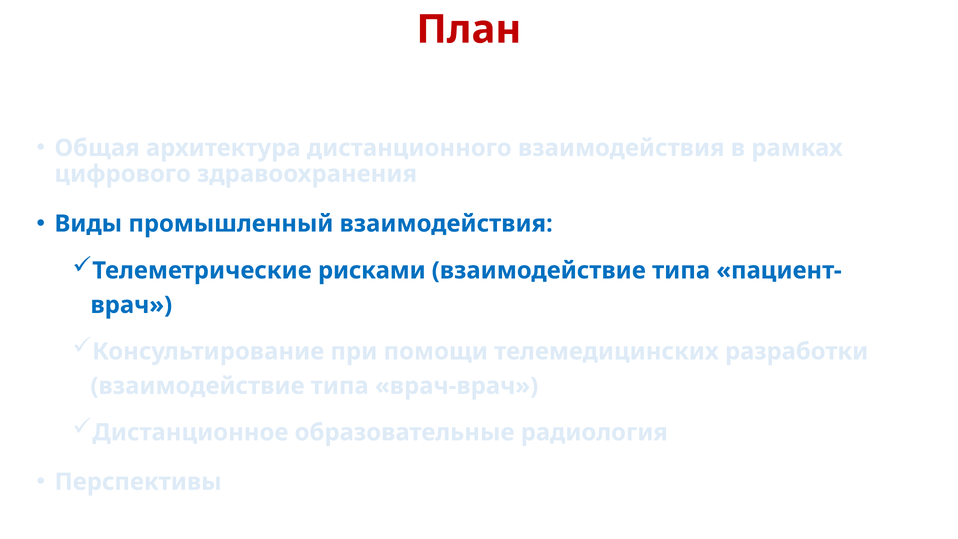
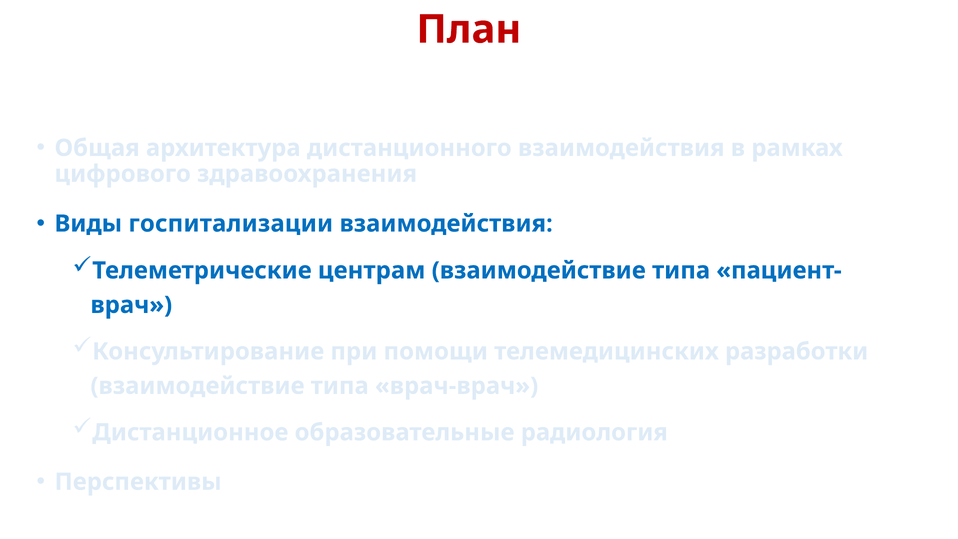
промышленный: промышленный -> госпитализации (231, 224)
рисками: рисками -> центрам (372, 270)
